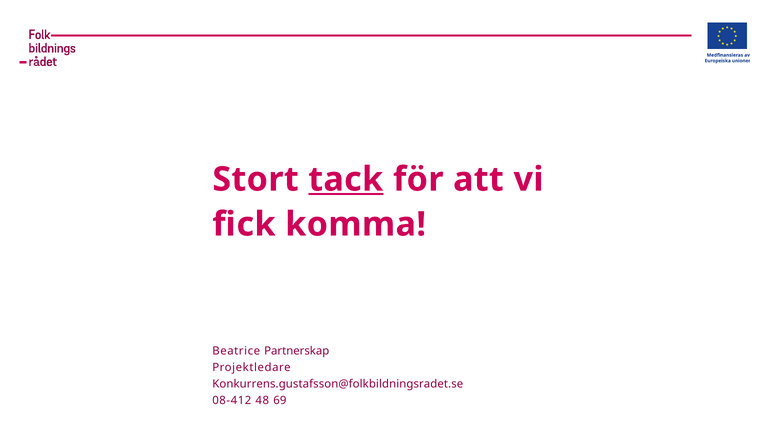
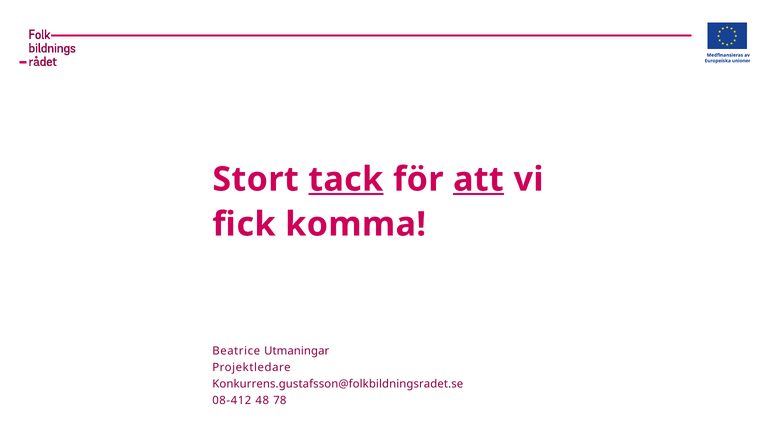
att underline: none -> present (478, 179)
Partnerskap: Partnerskap -> Utmaningar (297, 351)
69: 69 -> 78 (280, 401)
